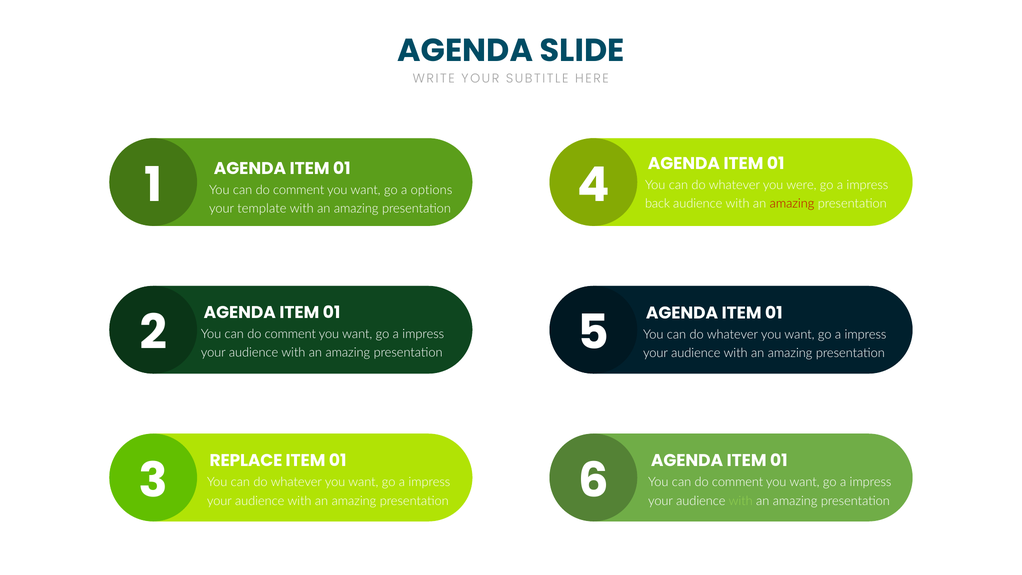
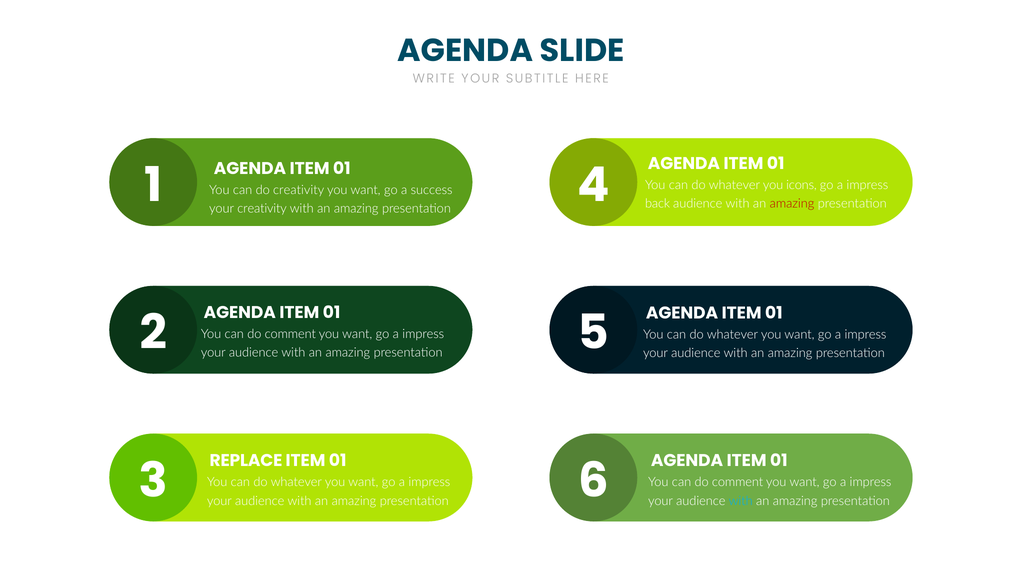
were: were -> icons (801, 185)
comment: comment -> creativity (299, 190)
options: options -> success (432, 190)
your template: template -> creativity (262, 208)
with colour: light green -> light blue (741, 501)
